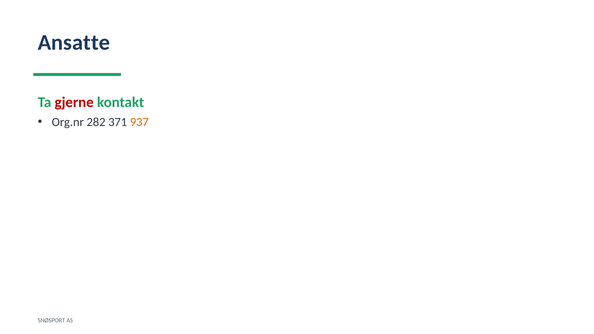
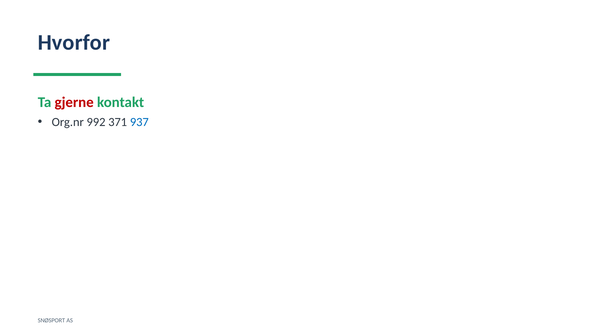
Ansatte: Ansatte -> Hvorfor (74, 42)
282: 282 -> 992 (96, 122)
937 colour: orange -> blue (139, 122)
